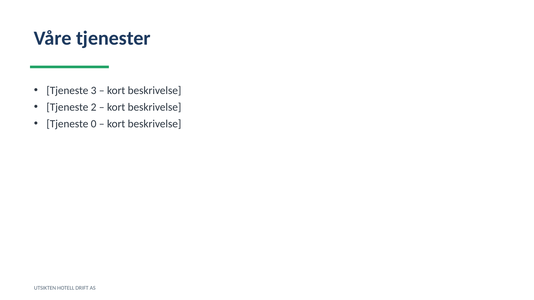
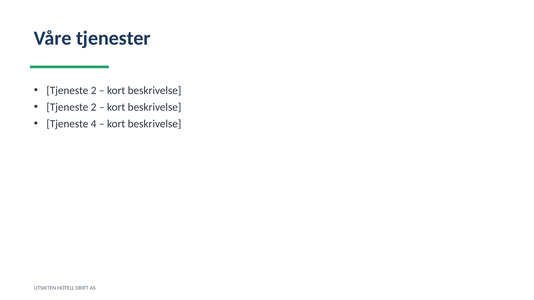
3: 3 -> 2 (94, 90)
0: 0 -> 4 (94, 124)
